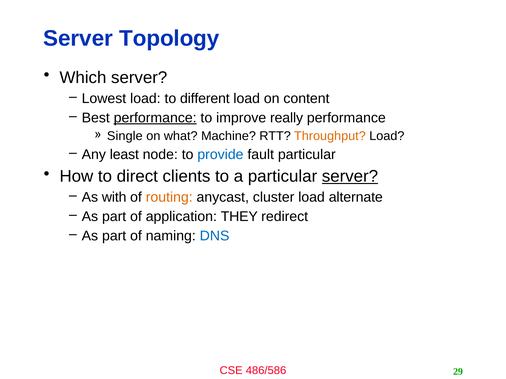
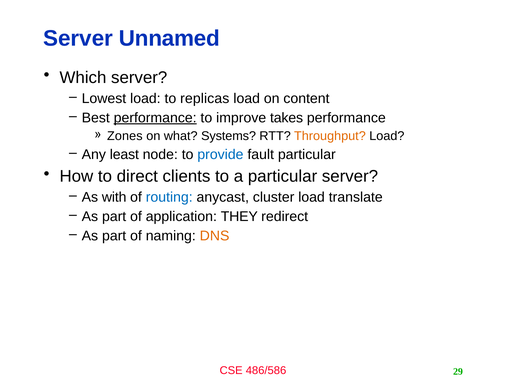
Topology: Topology -> Unnamed (169, 38)
different: different -> replicas (205, 99)
really: really -> takes (287, 118)
Single: Single -> Zones (125, 136)
Machine: Machine -> Systems (229, 136)
server underline: present -> none (350, 177)
routing colour: orange -> blue (169, 197)
alternate: alternate -> translate (356, 197)
DNS colour: blue -> orange (215, 236)
